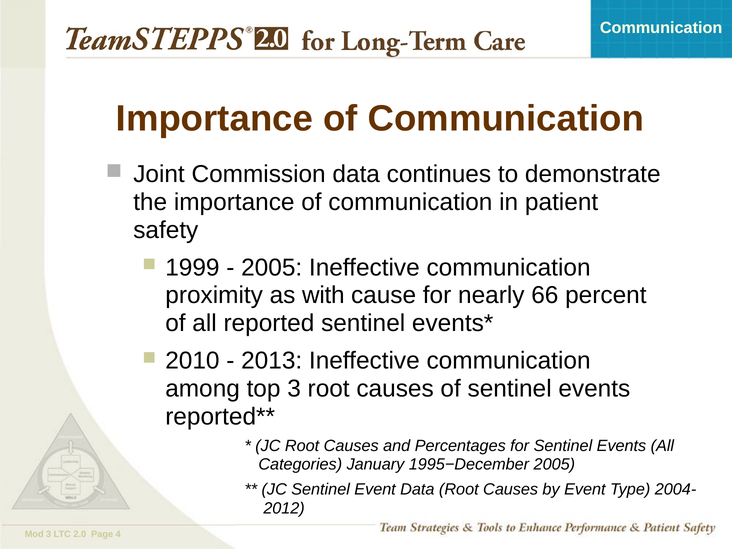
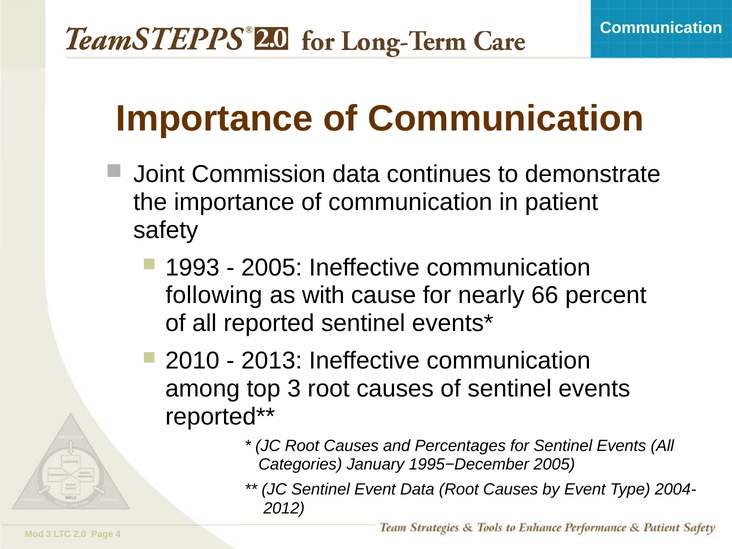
1999: 1999 -> 1993 (192, 268)
proximity: proximity -> following (214, 295)
